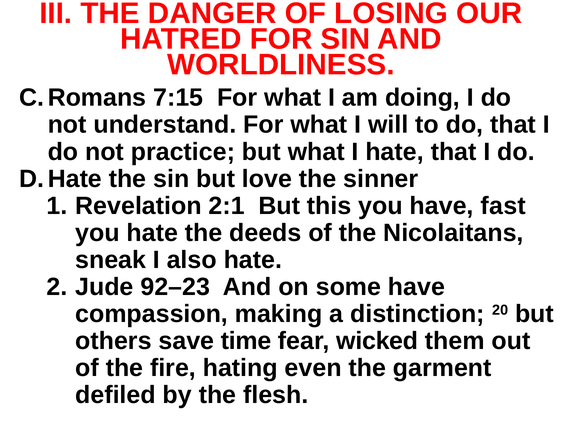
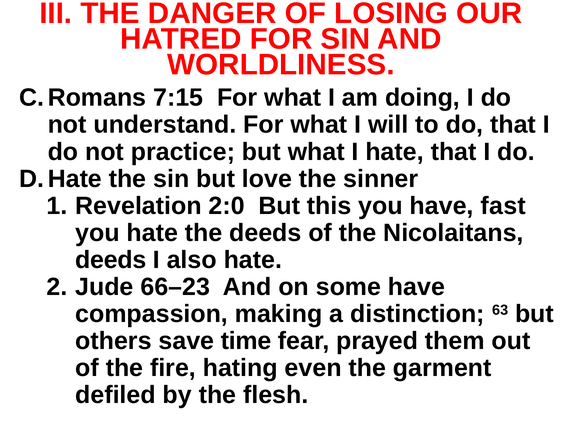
2:1: 2:1 -> 2:0 (227, 206)
sneak: sneak -> deeds (111, 260)
92–23: 92–23 -> 66–23 (175, 287)
20: 20 -> 63 (500, 310)
wicked: wicked -> prayed (377, 341)
